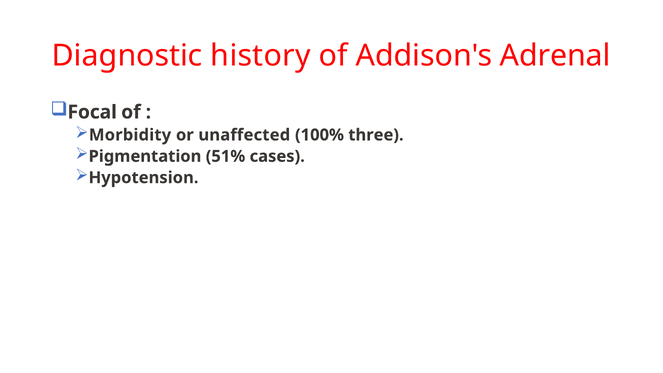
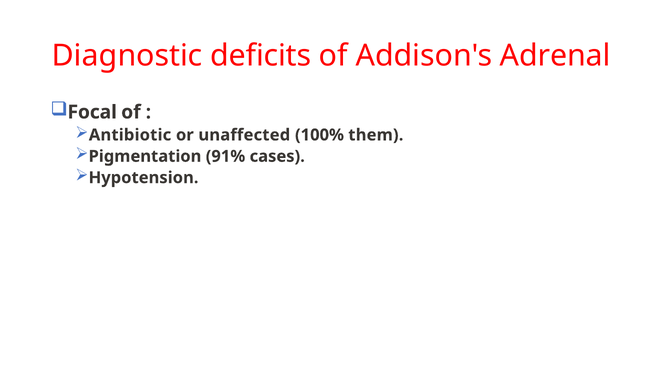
history: history -> deficits (261, 56)
Morbidity: Morbidity -> Antibiotic (130, 135)
three: three -> them (376, 135)
51%: 51% -> 91% (225, 156)
